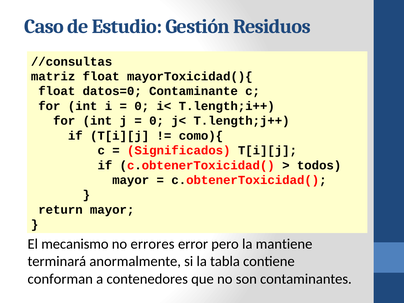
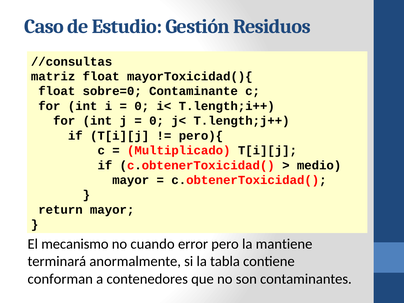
datos=0: datos=0 -> sobre=0 (112, 91)
como){: como){ -> pero){ (201, 136)
Significados: Significados -> Multiplicado (179, 150)
todos: todos -> medio (319, 165)
errores: errores -> cuando (153, 244)
